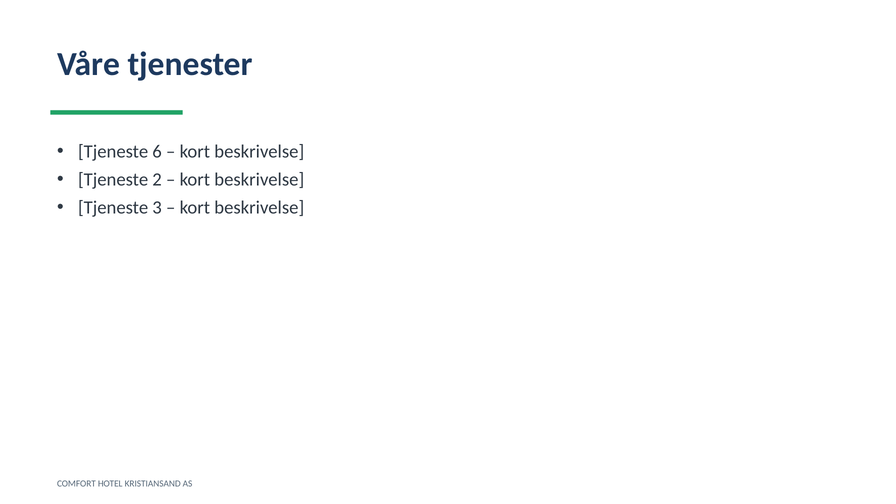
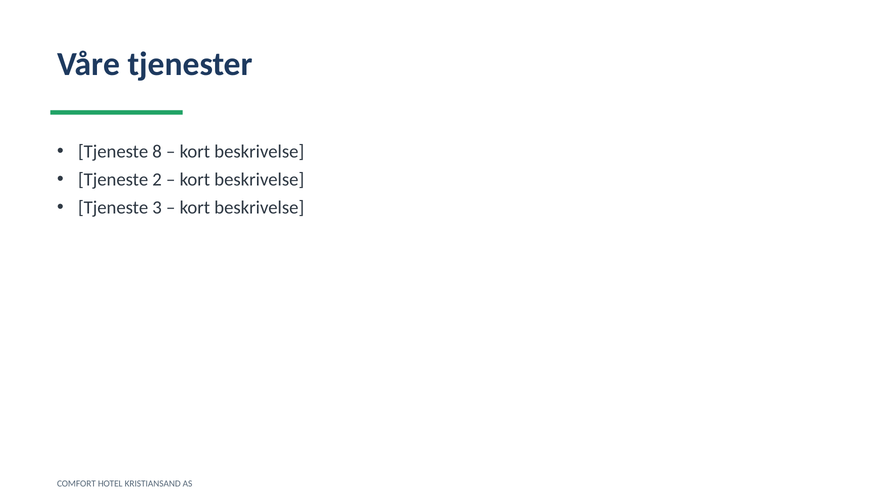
6: 6 -> 8 (157, 152)
